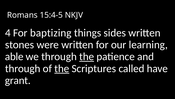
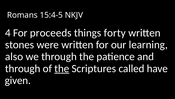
baptizing: baptizing -> proceeds (51, 33)
sides: sides -> forty (115, 33)
able: able -> also (14, 56)
the underline: present -> none (87, 56)
grant: grant -> given (18, 80)
